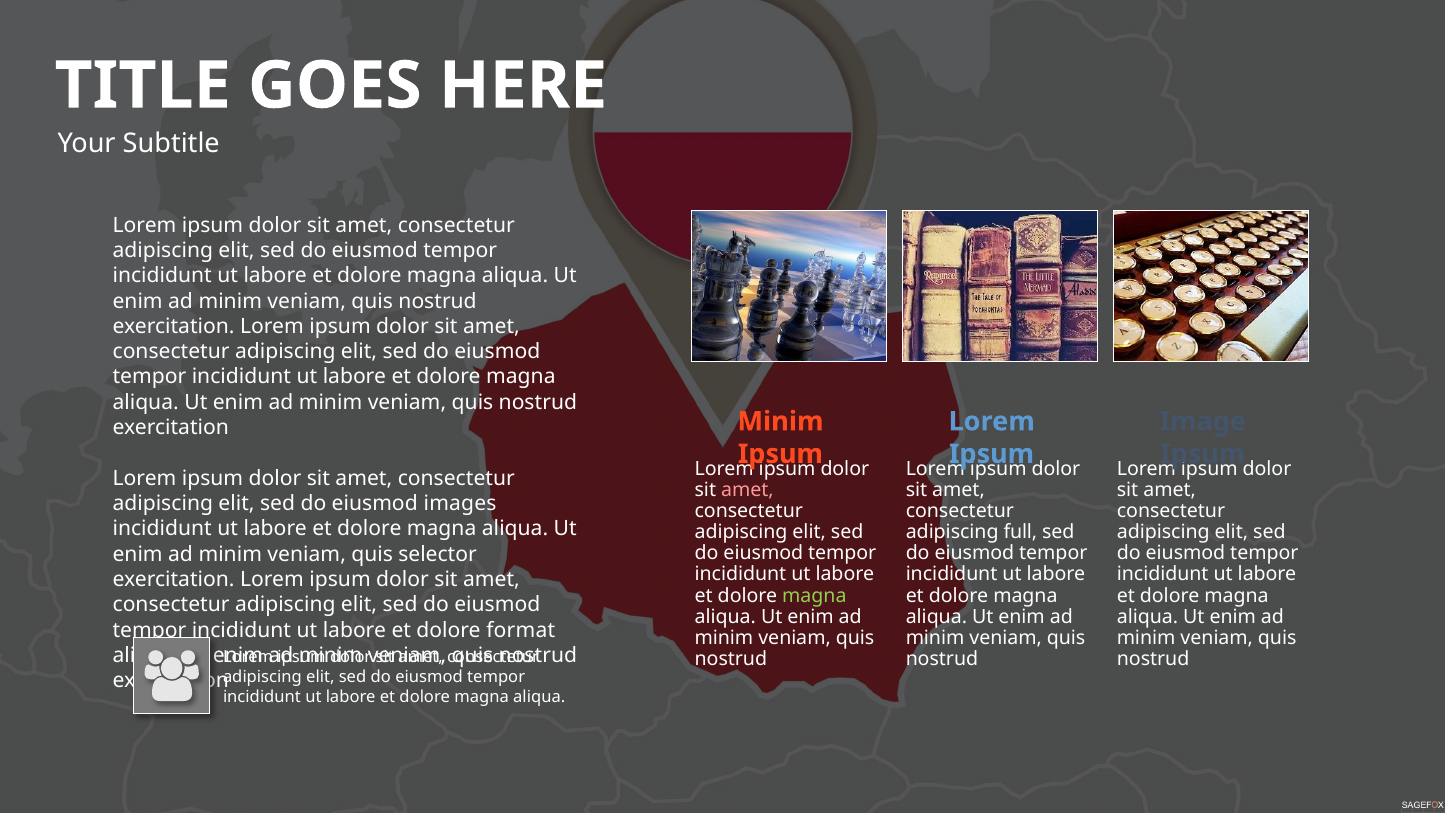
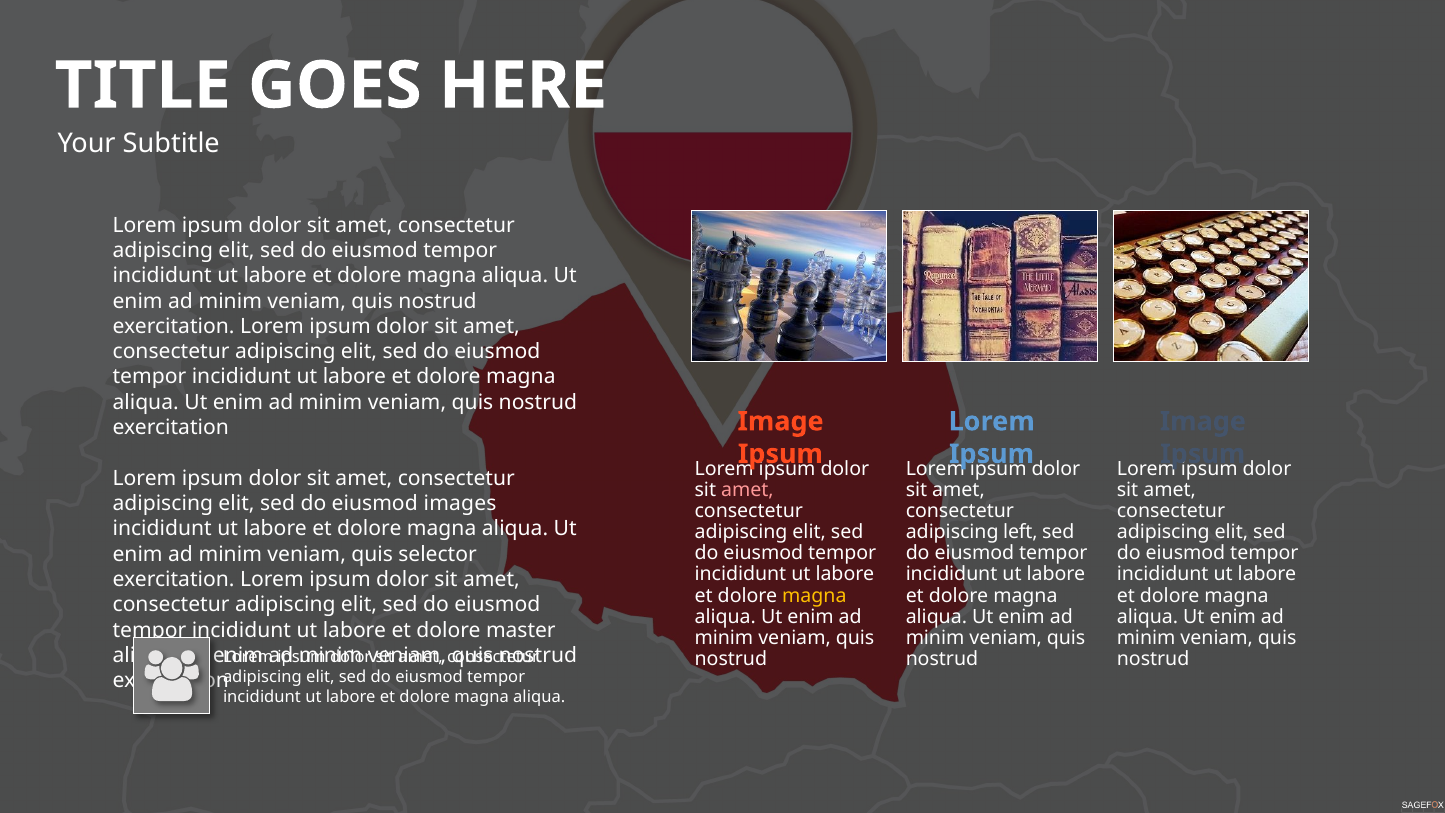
Minim: Minim -> Image (781, 421)
full: full -> left (1020, 532)
magna colour: light green -> yellow (814, 596)
format: format -> master (521, 630)
